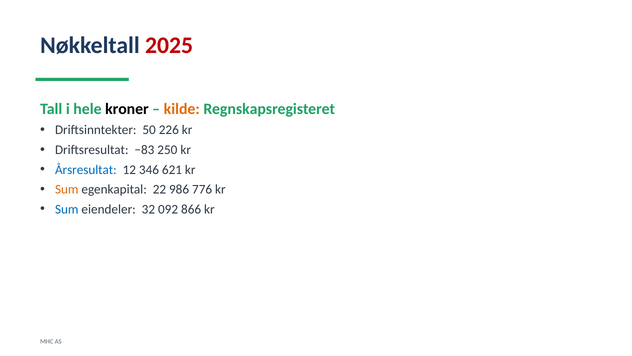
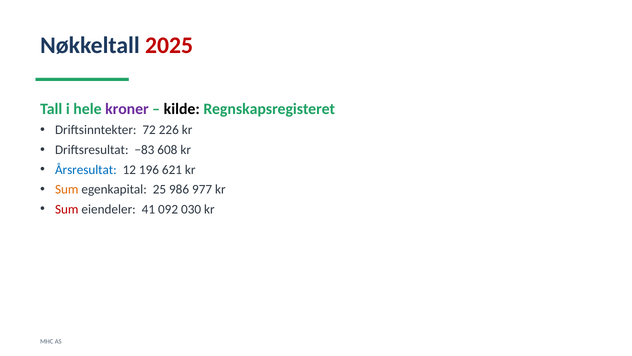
kroner colour: black -> purple (127, 109)
kilde colour: orange -> black (182, 109)
50: 50 -> 72 (149, 130)
250: 250 -> 608 (167, 150)
346: 346 -> 196 (149, 169)
22: 22 -> 25 (159, 189)
776: 776 -> 977 (202, 189)
Sum colour: blue -> red (67, 209)
32: 32 -> 41 (148, 209)
866: 866 -> 030 (191, 209)
